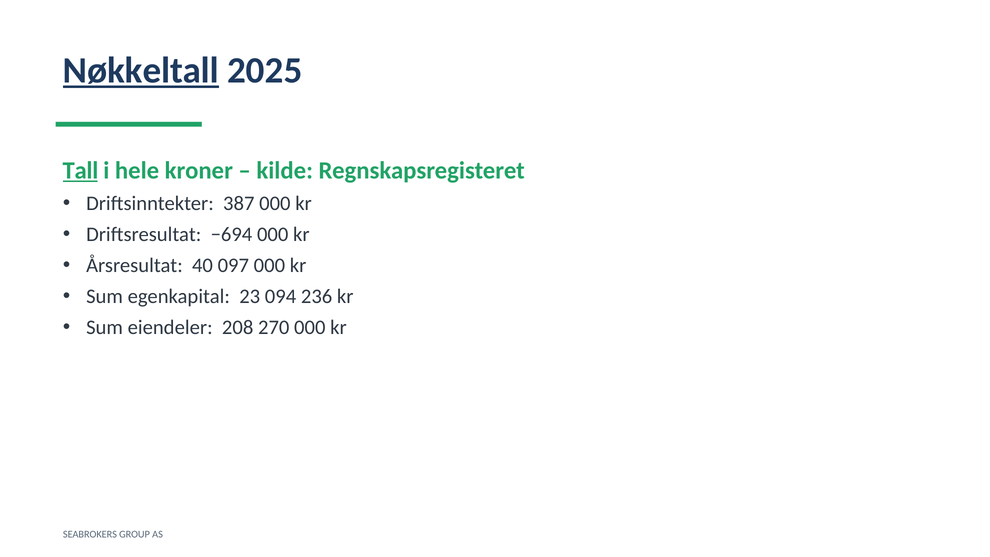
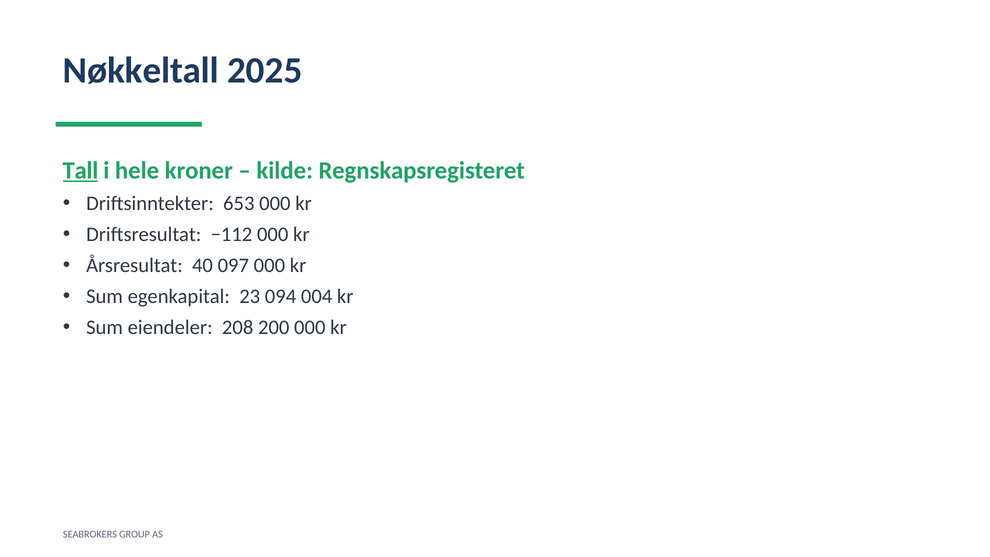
Nøkkeltall underline: present -> none (141, 71)
387: 387 -> 653 (239, 204)
−694: −694 -> −112 (231, 235)
236: 236 -> 004 (317, 296)
270: 270 -> 200 (274, 327)
